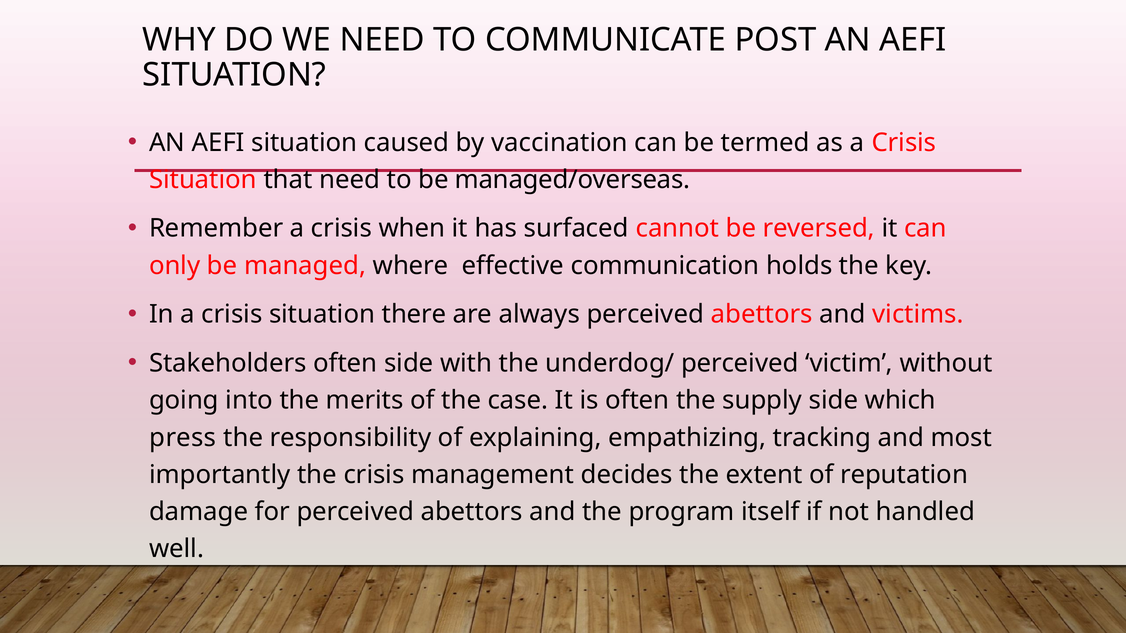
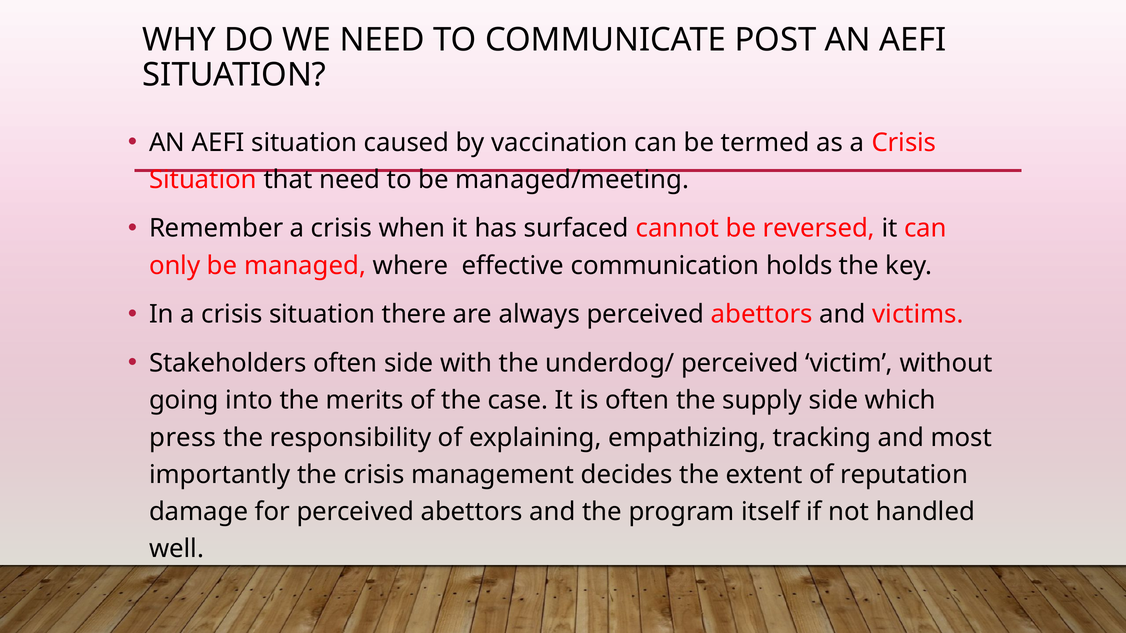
managed/overseas: managed/overseas -> managed/meeting (572, 180)
